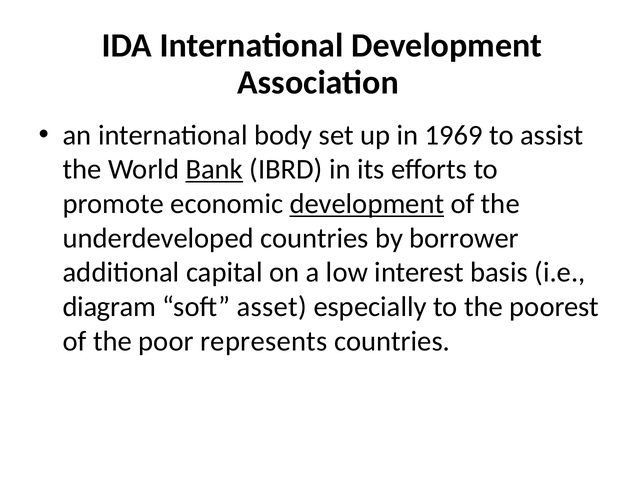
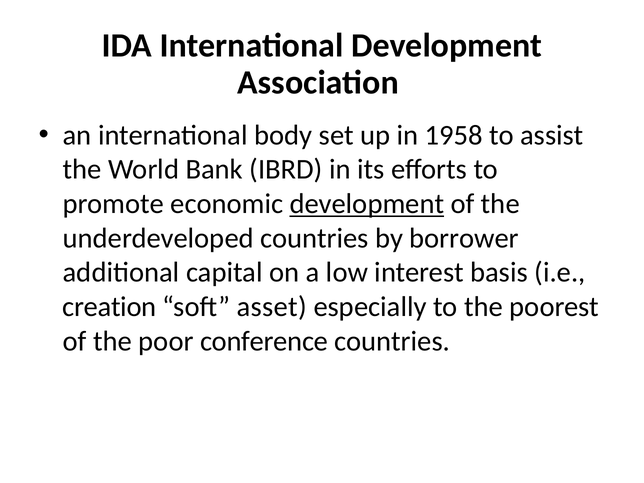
1969: 1969 -> 1958 (454, 135)
Bank underline: present -> none (214, 169)
diagram: diagram -> creation (109, 307)
represents: represents -> conference (264, 341)
